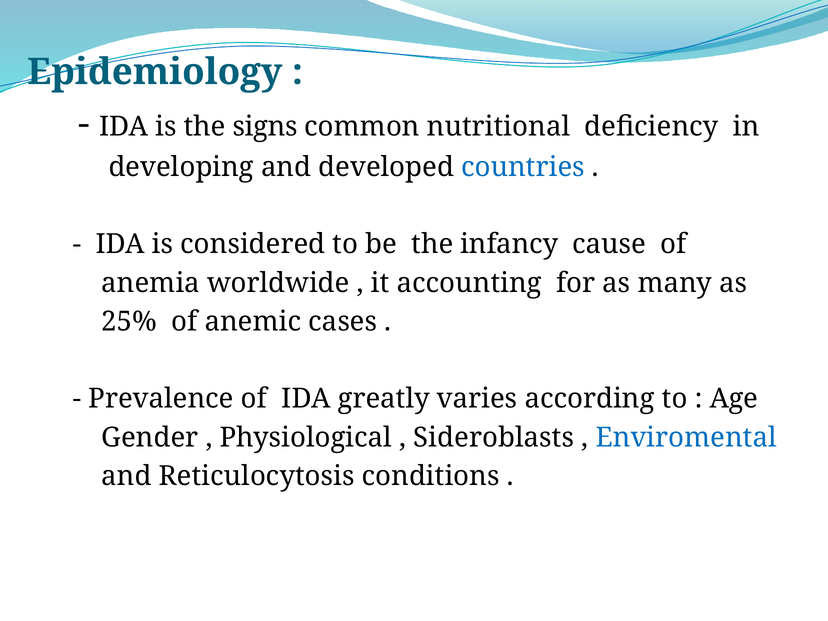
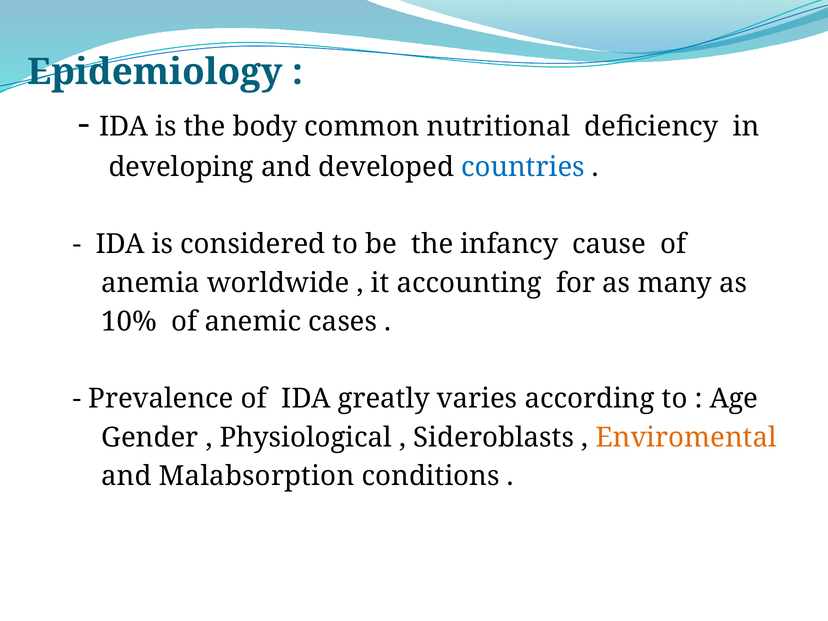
signs: signs -> body (265, 127)
25%: 25% -> 10% (129, 322)
Enviromental colour: blue -> orange (686, 437)
Reticulocytosis: Reticulocytosis -> Malabsorption (257, 476)
